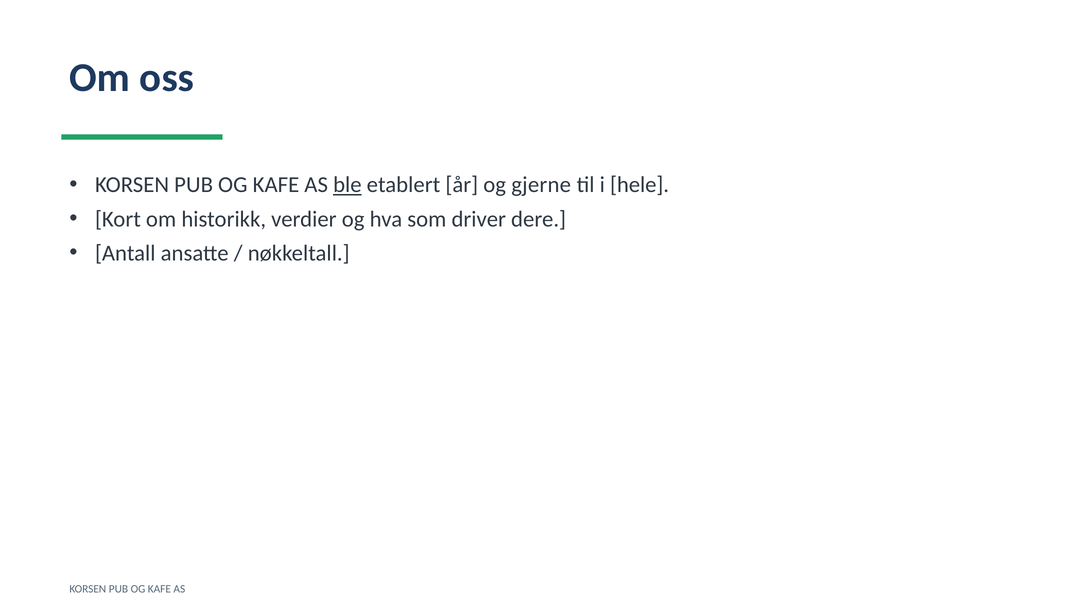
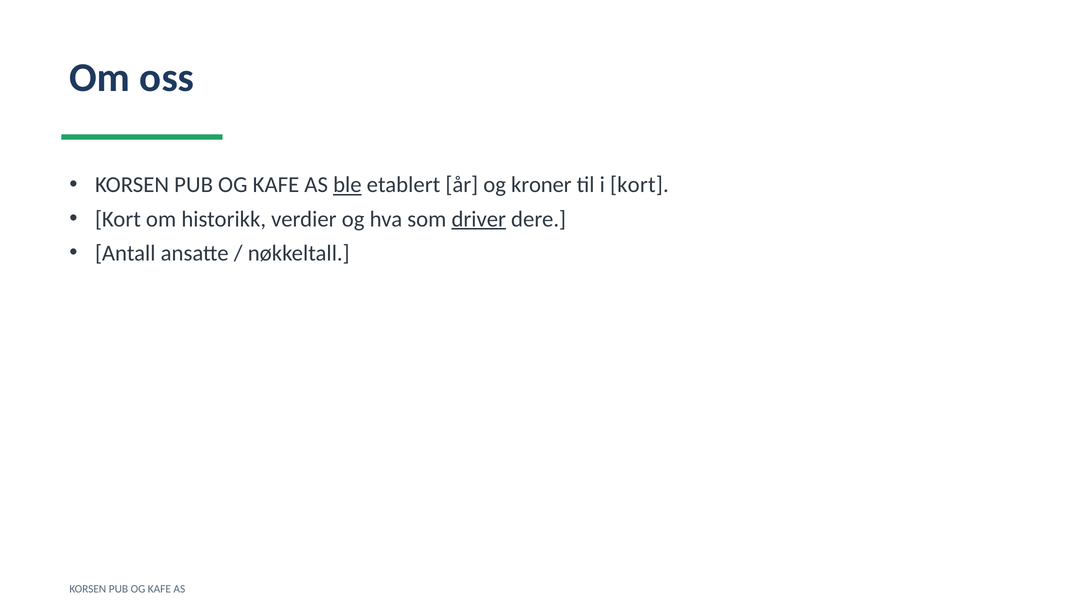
gjerne: gjerne -> kroner (541, 185)
i hele: hele -> kort (639, 185)
driver underline: none -> present (479, 219)
